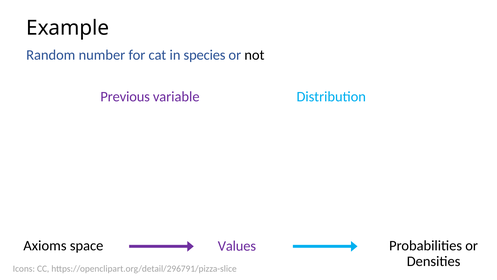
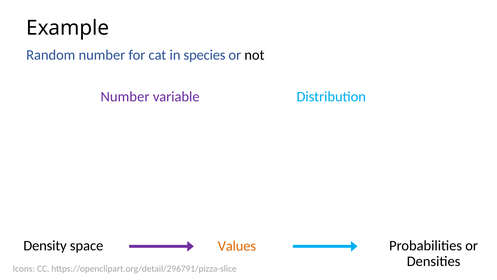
Previous: Previous -> Number (125, 97)
Axioms: Axioms -> Density (45, 245)
Values colour: purple -> orange (237, 246)
